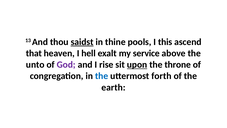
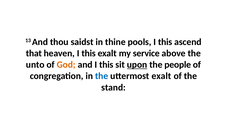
saidst underline: present -> none (82, 42)
heaven I hell: hell -> this (89, 53)
God colour: purple -> orange (66, 64)
and I rise: rise -> this (106, 64)
throne: throne -> people (178, 64)
uttermost forth: forth -> exalt (161, 76)
earth: earth -> stand (113, 87)
